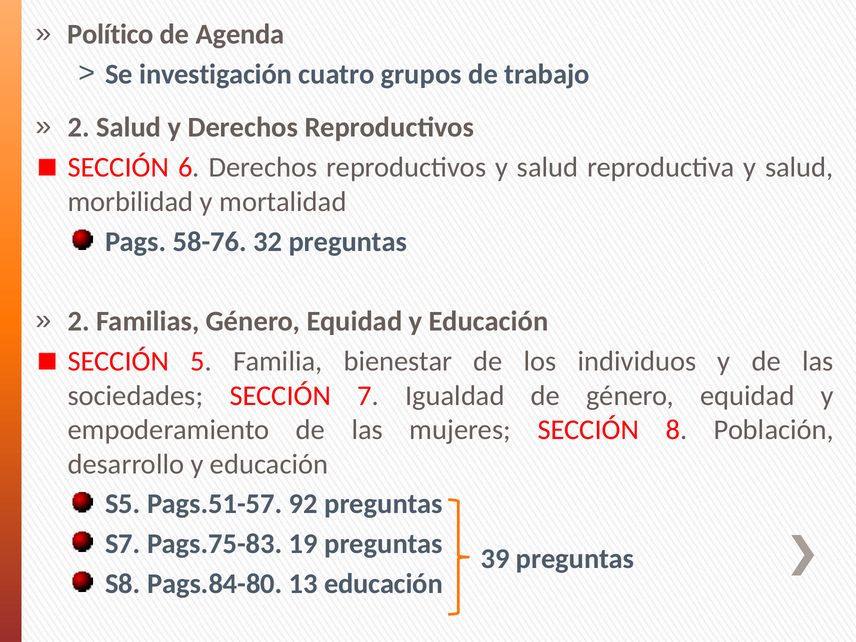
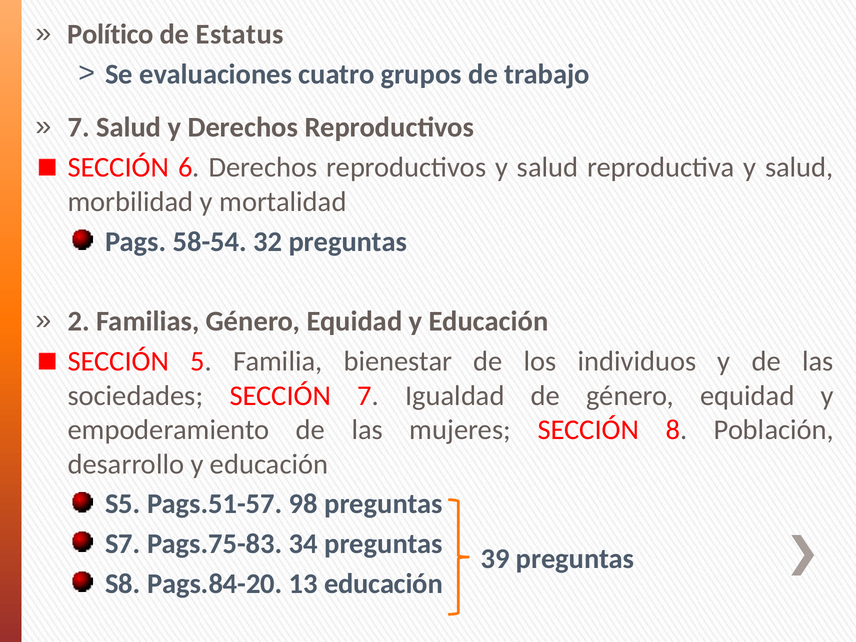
Agenda: Agenda -> Estatus (240, 34)
investigación: investigación -> evaluaciones (216, 74)
2: 2 -> 7 (79, 127)
58-76: 58-76 -> 58-54 (210, 242)
92: 92 -> 98 (303, 504)
19: 19 -> 34 (303, 544)
Pags.84-80: Pags.84-80 -> Pags.84-20 (215, 584)
